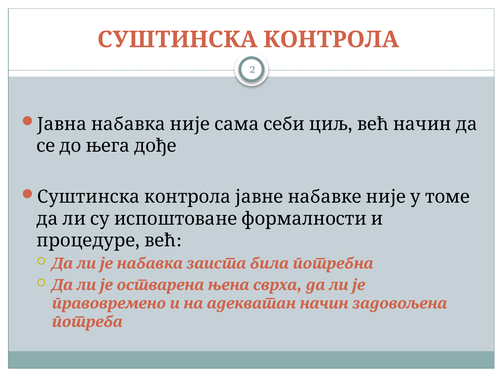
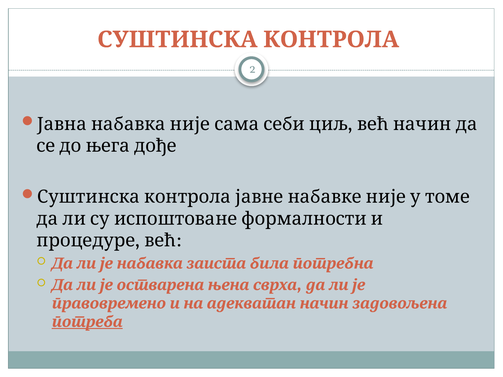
потреба underline: none -> present (87, 322)
